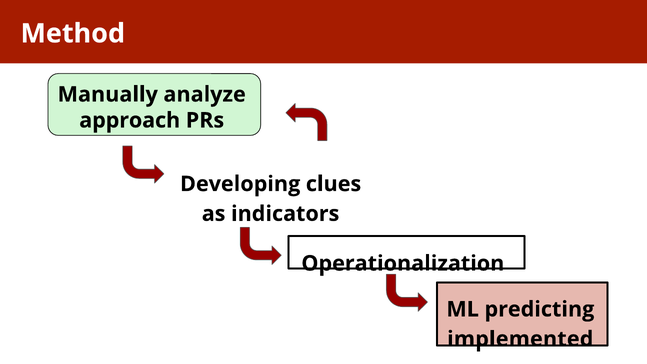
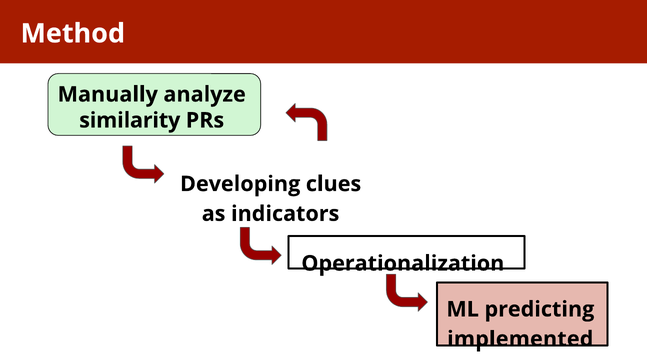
approach: approach -> similarity (130, 120)
